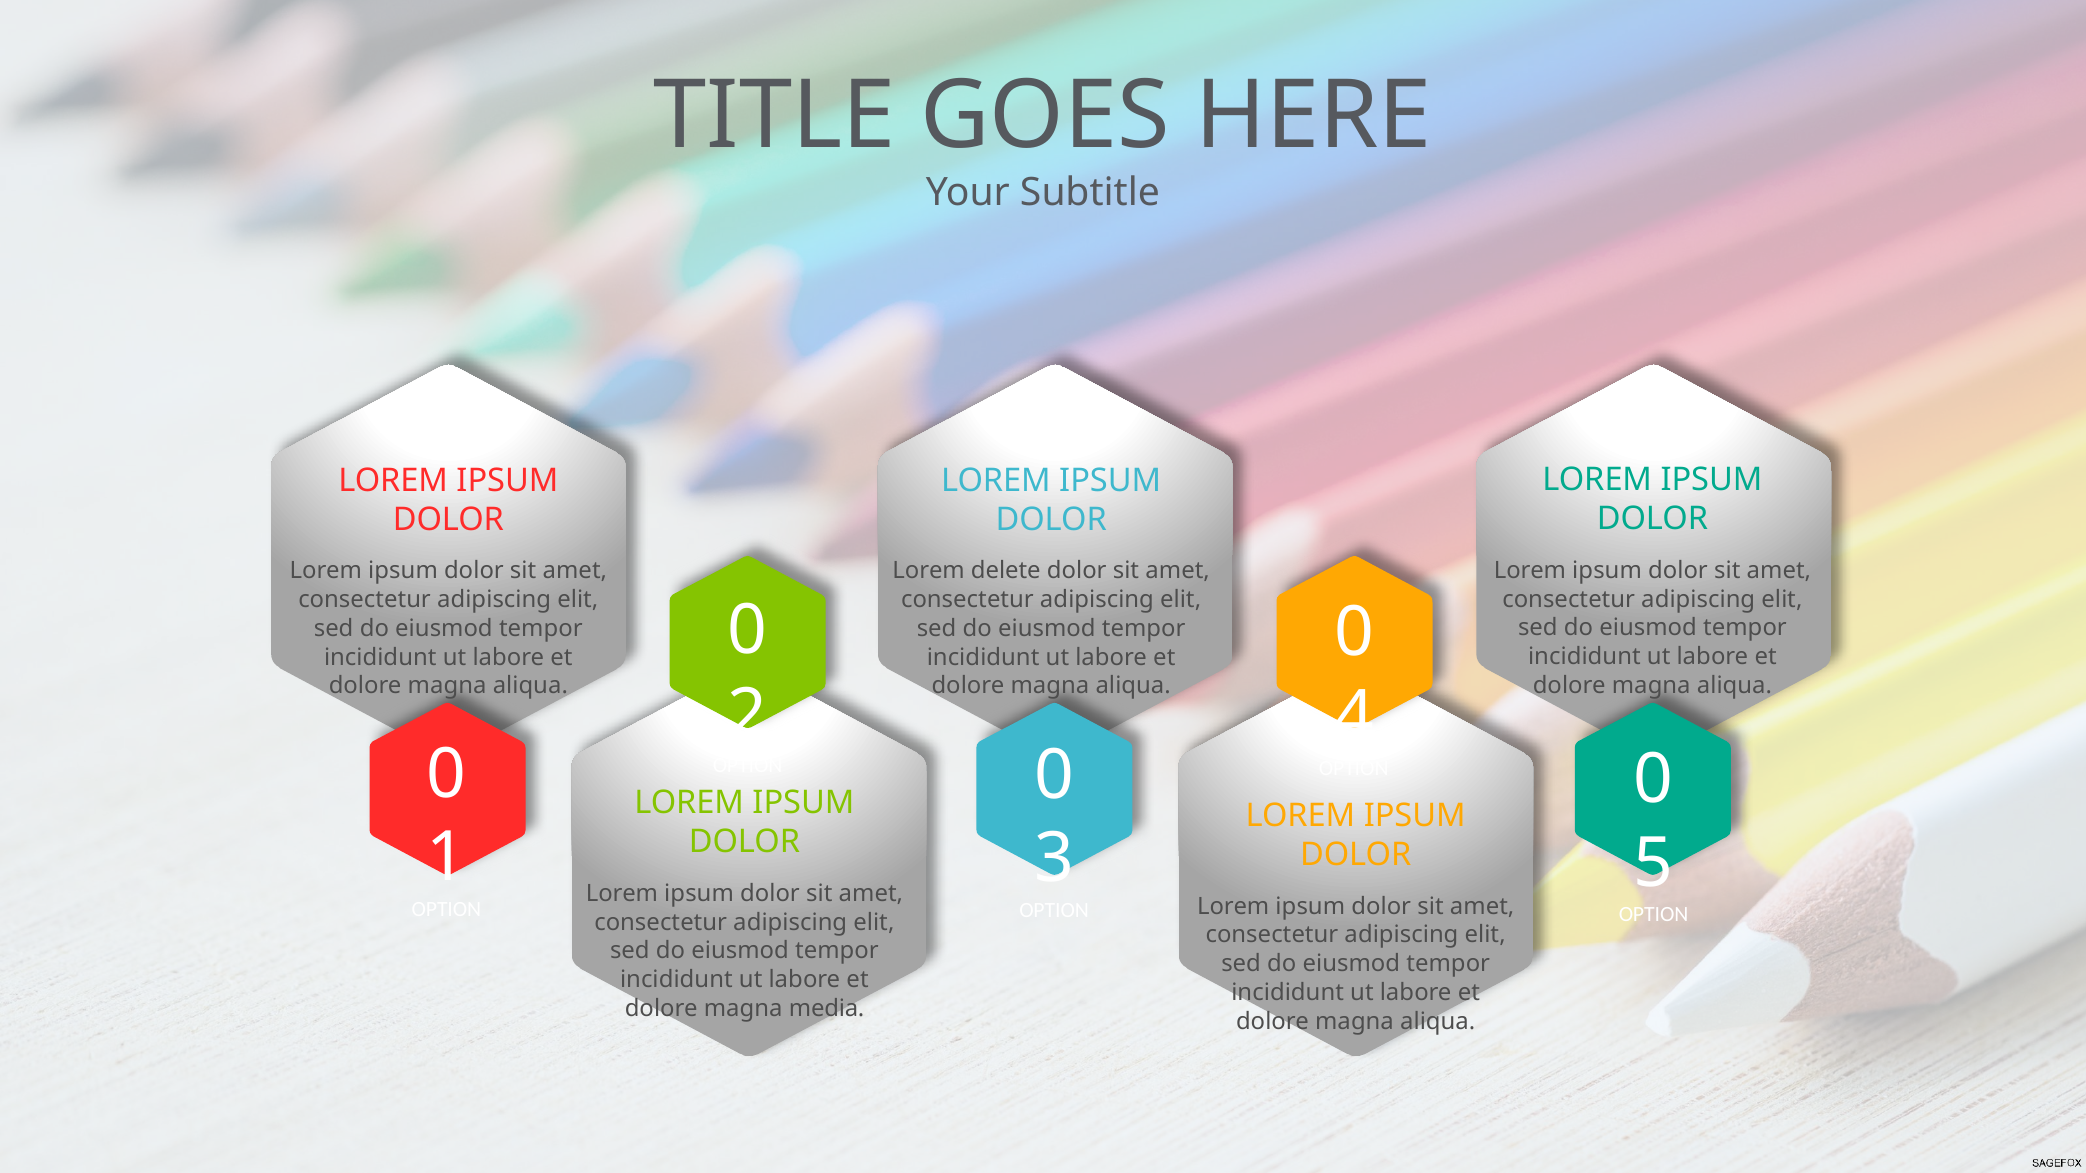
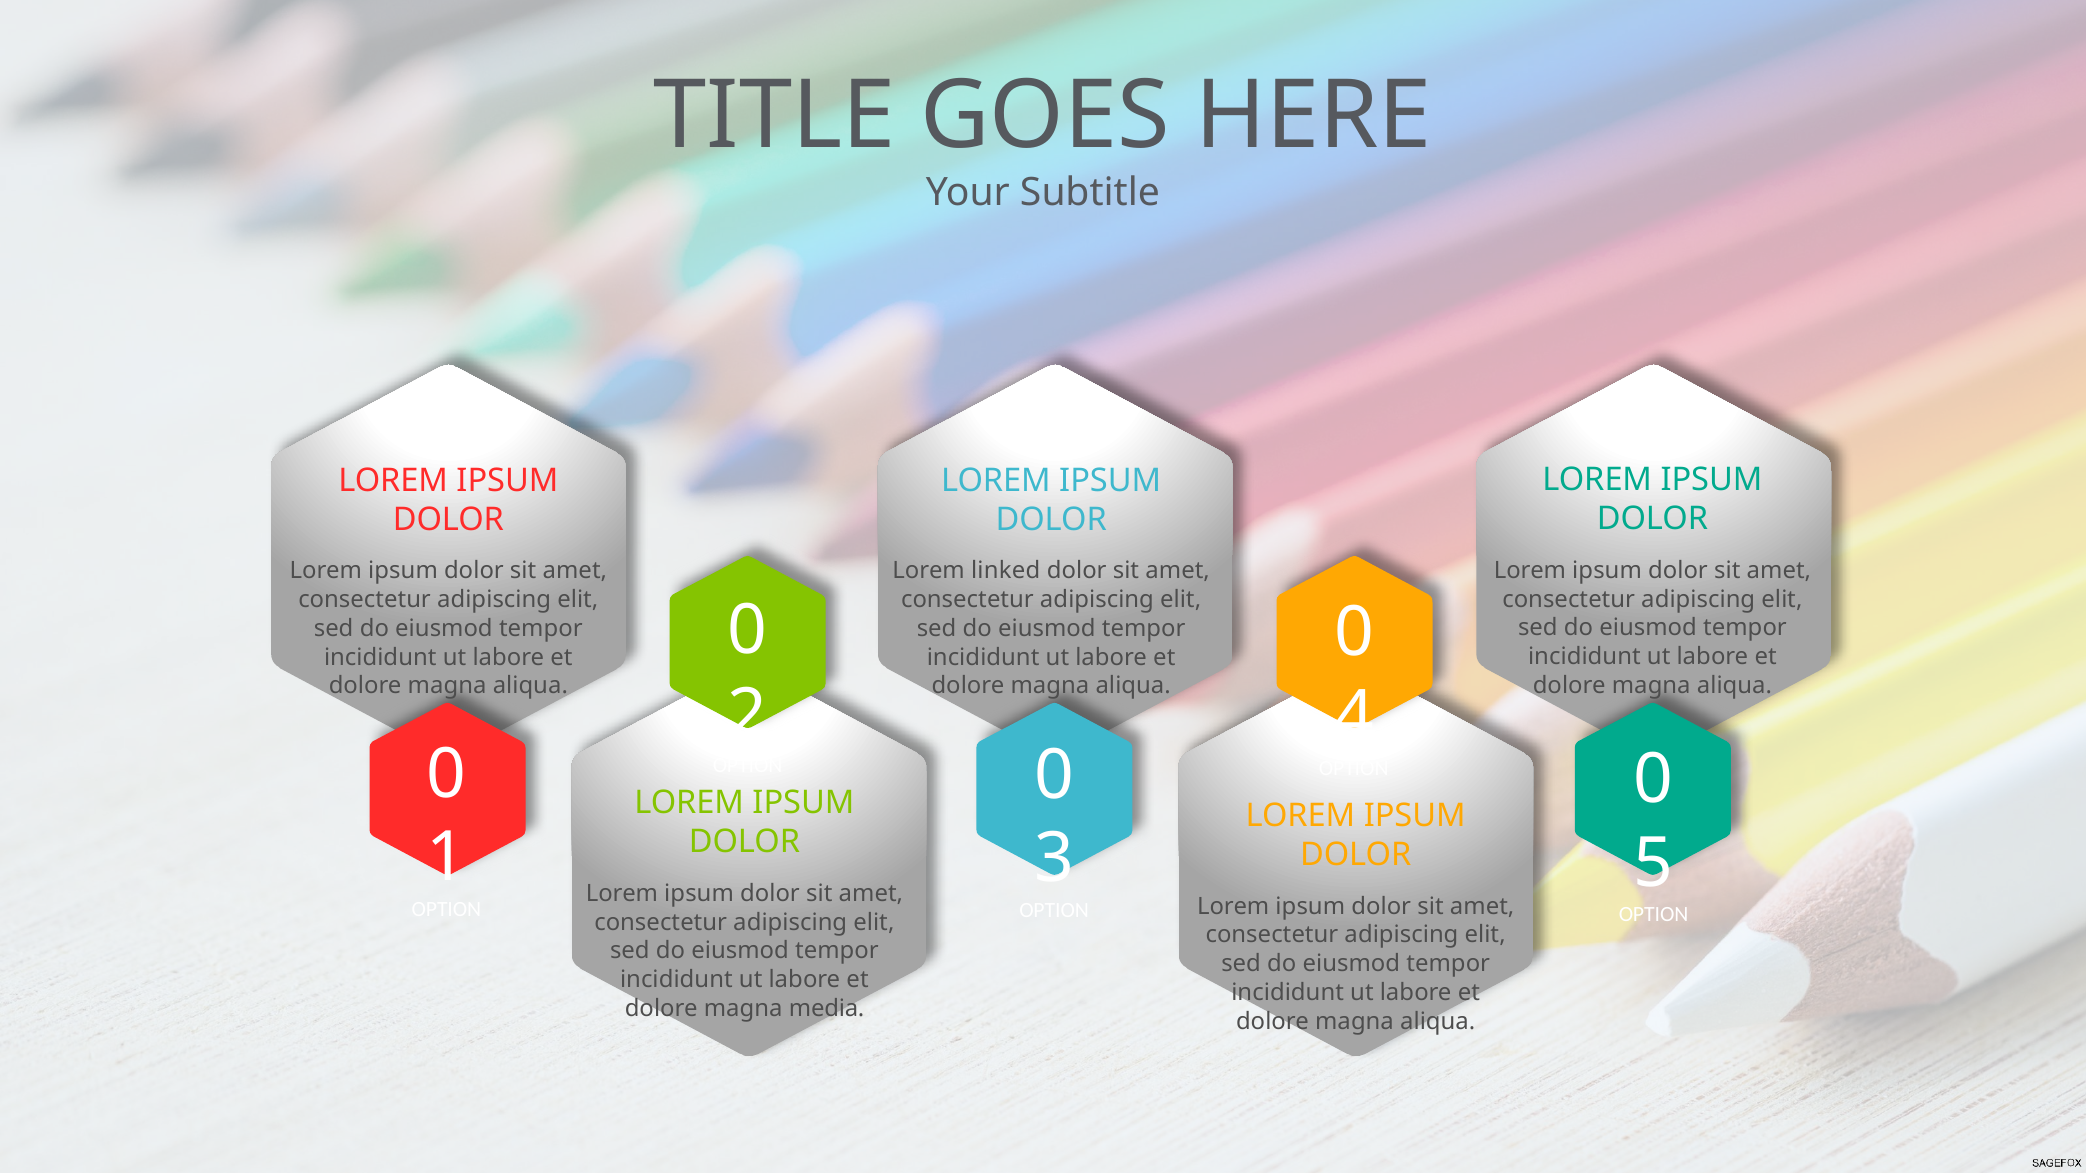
delete: delete -> linked (1006, 571)
